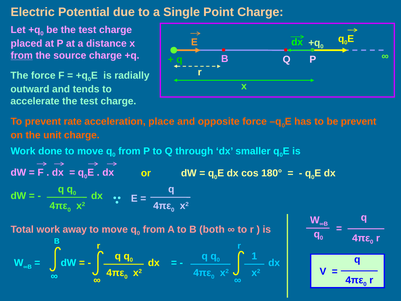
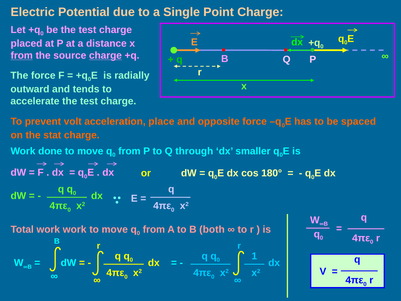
charge underline: none -> present (105, 55)
rate: rate -> volt (73, 122)
be prevent: prevent -> spaced (359, 122)
unit: unit -> stat (52, 135)
work away: away -> work (75, 229)
